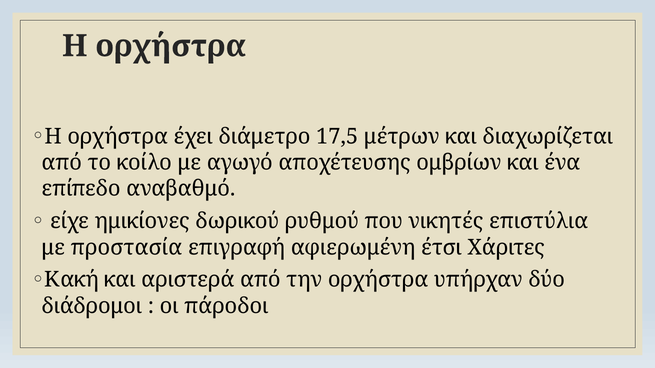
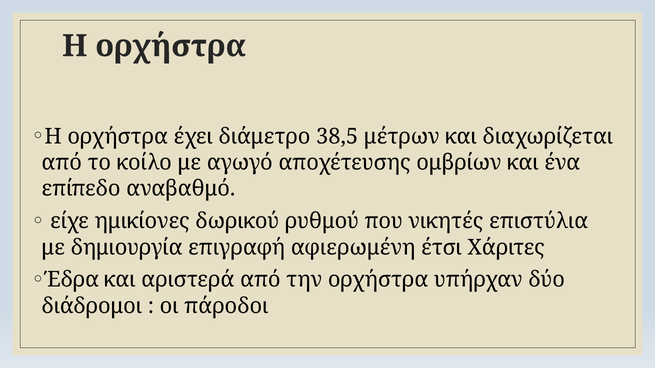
17,5: 17,5 -> 38,5 (337, 137)
προστασία: προστασία -> δημιουργία (127, 248)
Κακή: Κακή -> Έδρα (71, 280)
